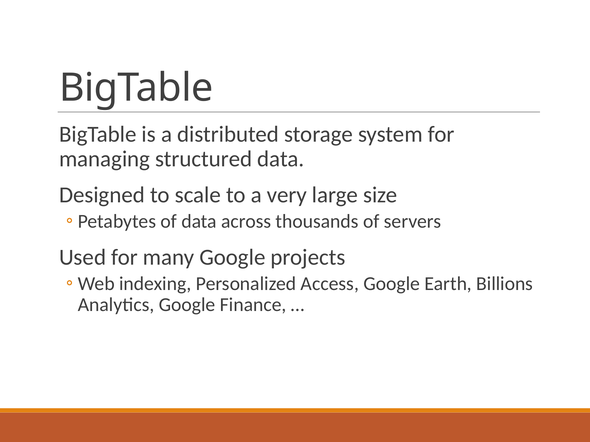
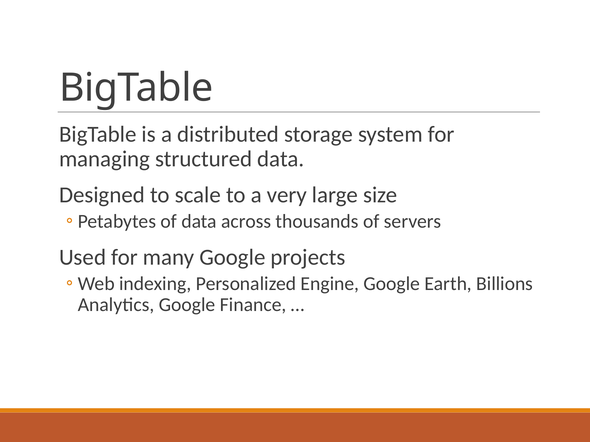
Access: Access -> Engine (330, 284)
